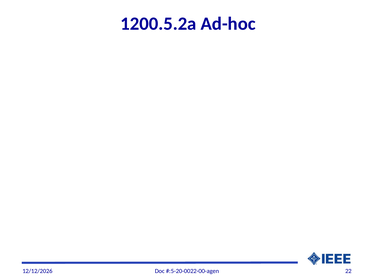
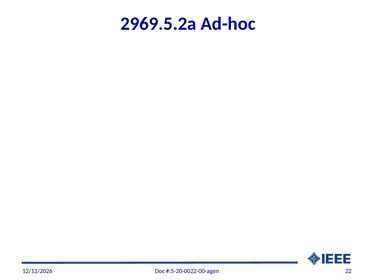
1200.5.2a: 1200.5.2a -> 2969.5.2a (158, 24)
